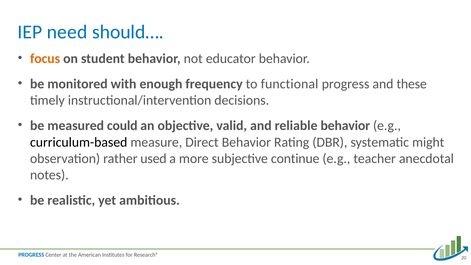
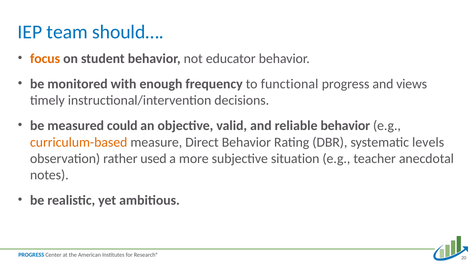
need: need -> team (67, 32)
these: these -> views (412, 84)
curriculum-based colour: black -> orange (79, 142)
might: might -> levels (428, 142)
continue: continue -> situation (295, 159)
